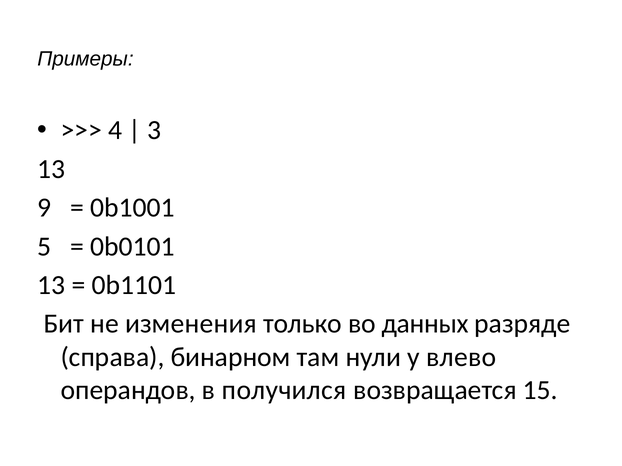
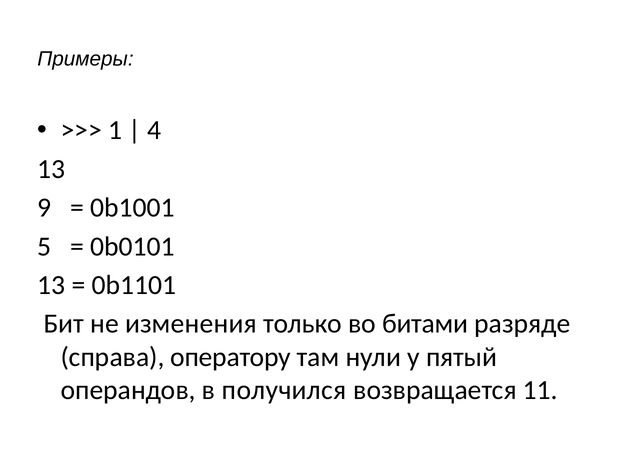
4: 4 -> 1 (115, 131)
3: 3 -> 4 (154, 131)
данных: данных -> битами (425, 324)
бинарном: бинарном -> оператору (231, 357)
влево: влево -> пятый (462, 357)
15: 15 -> 11 (540, 391)
